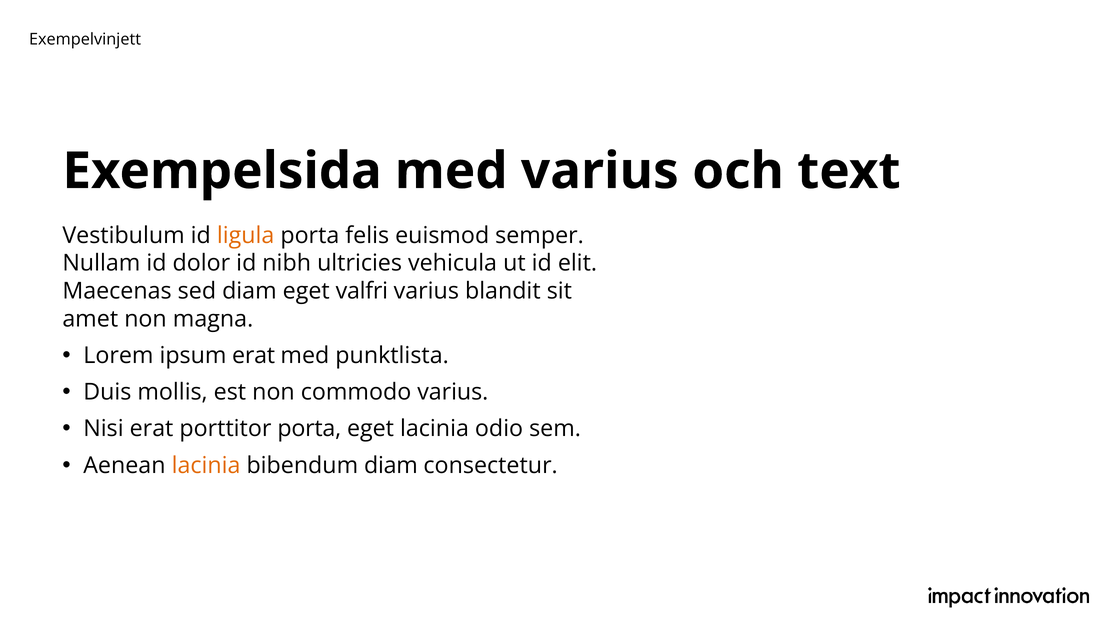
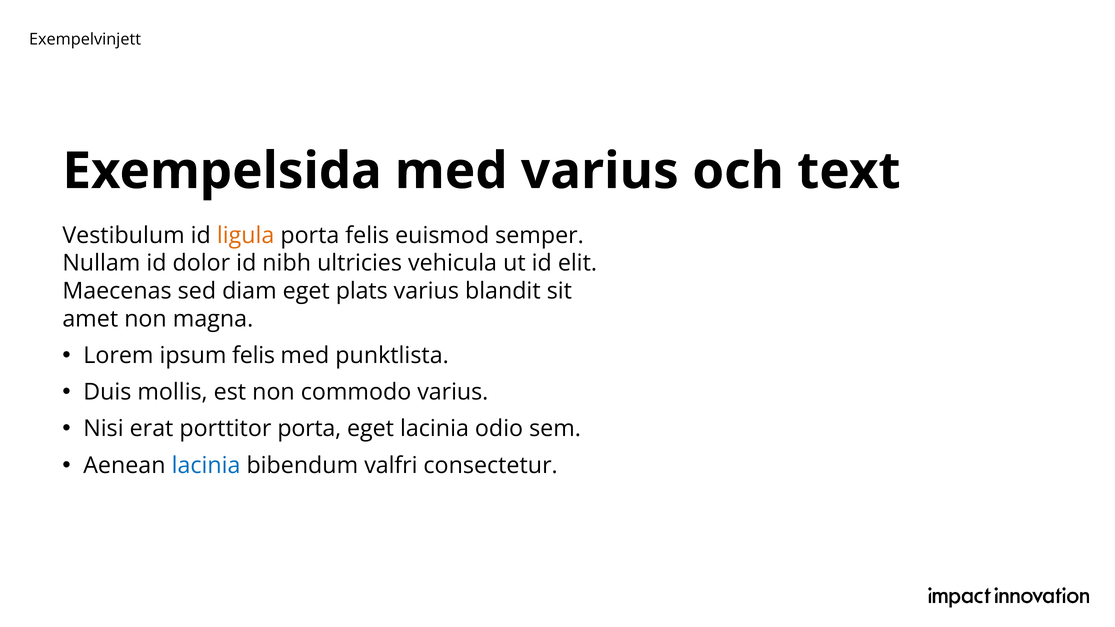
valfri: valfri -> plats (362, 291)
ipsum erat: erat -> felis (254, 355)
lacinia colour: orange -> blue (206, 466)
bibendum diam: diam -> valfri (391, 466)
